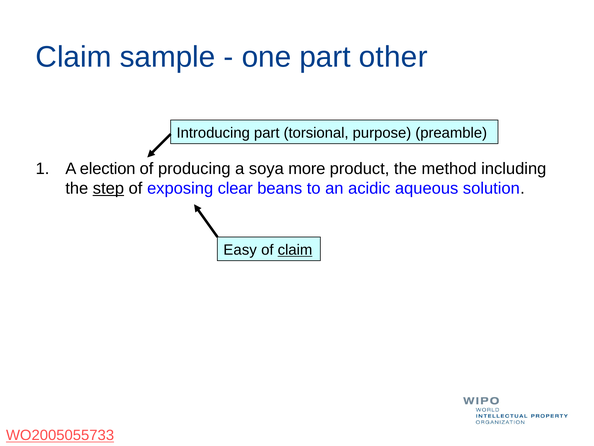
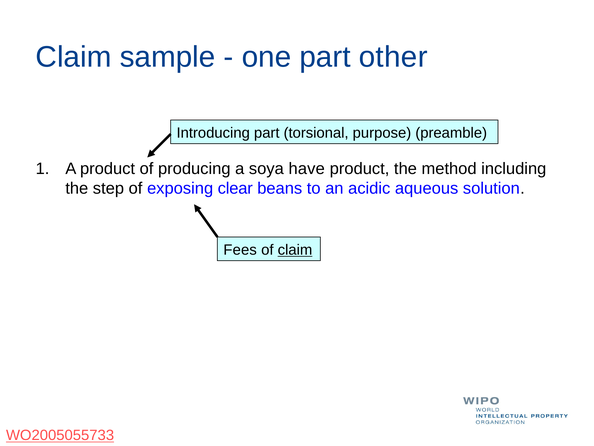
A election: election -> product (108, 169)
more: more -> have (307, 169)
step underline: present -> none (108, 188)
Easy: Easy -> Fees (240, 250)
